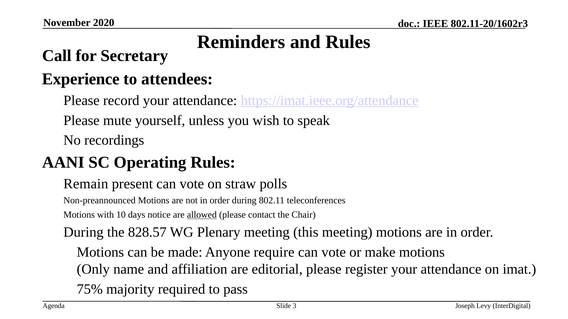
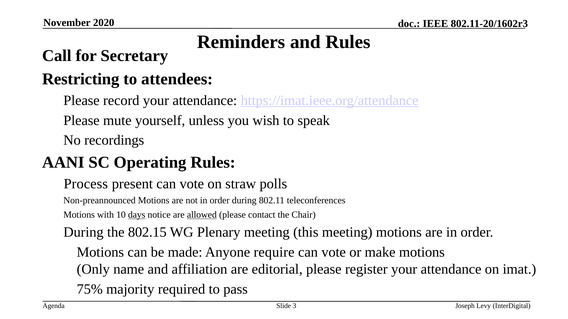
Experience: Experience -> Restricting (81, 79)
Remain: Remain -> Process (86, 184)
days underline: none -> present (137, 215)
828.57: 828.57 -> 802.15 (147, 233)
